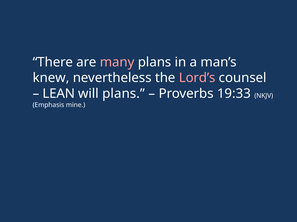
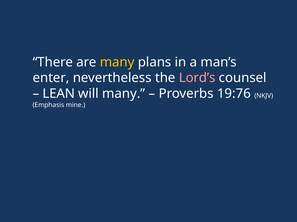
many colour: pink -> yellow (117, 62)
knew: knew -> enter (51, 78)
will plans: plans -> many (124, 94)
19:33: 19:33 -> 19:76 (234, 94)
